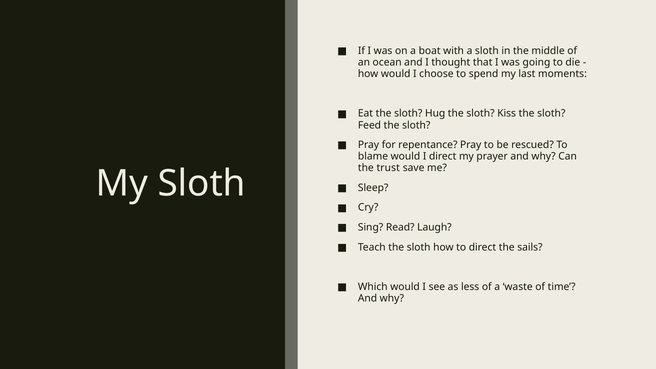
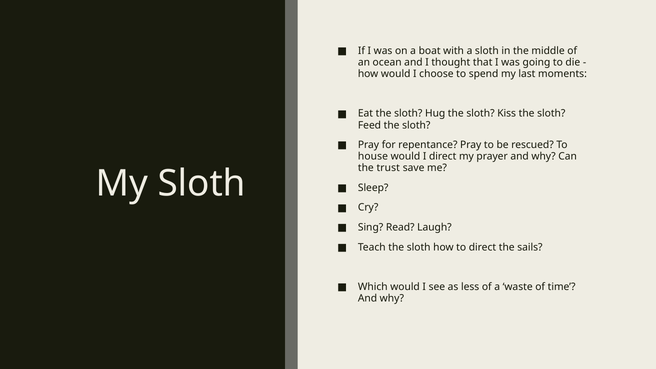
blame: blame -> house (373, 156)
